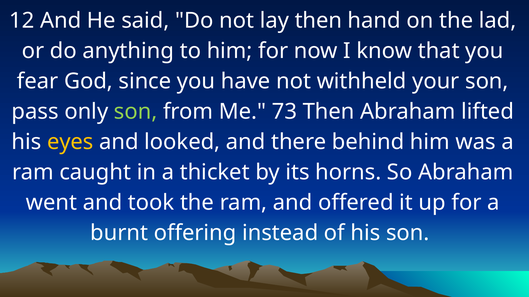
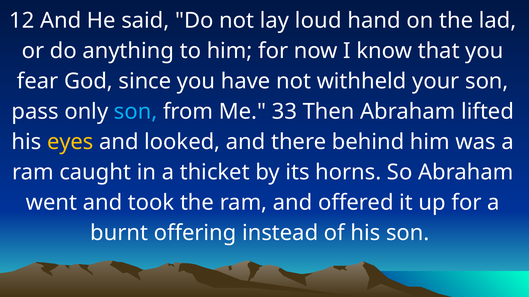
lay then: then -> loud (318, 21)
son colour: light green -> light blue (136, 112)
73: 73 -> 33 (284, 112)
